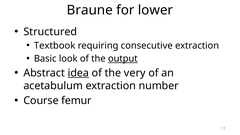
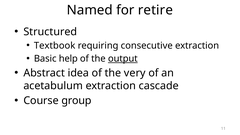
Braune: Braune -> Named (90, 10)
lower: lower -> retire (155, 10)
look: look -> help (68, 59)
idea underline: present -> none (78, 73)
number: number -> cascade (159, 86)
femur: femur -> group (76, 101)
